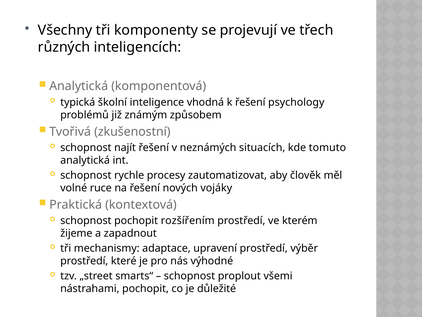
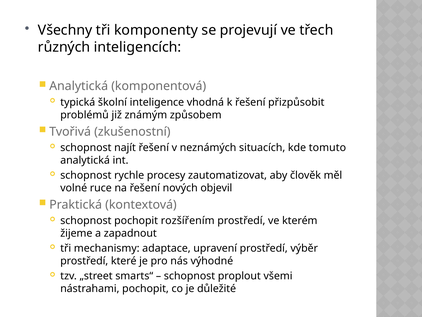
psychology: psychology -> přizpůsobit (296, 102)
vojáky: vojáky -> objevil (216, 188)
